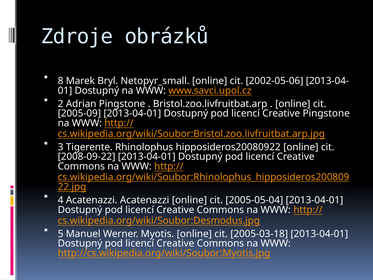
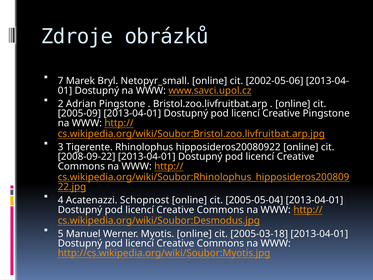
8: 8 -> 7 (61, 81)
Acatenazzi Acatenazzi: Acatenazzi -> Schopnost (145, 200)
